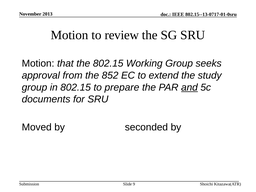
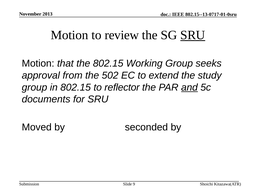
SRU underline: none -> present (193, 35)
852: 852 -> 502 (110, 75)
prepare: prepare -> reflector (122, 87)
